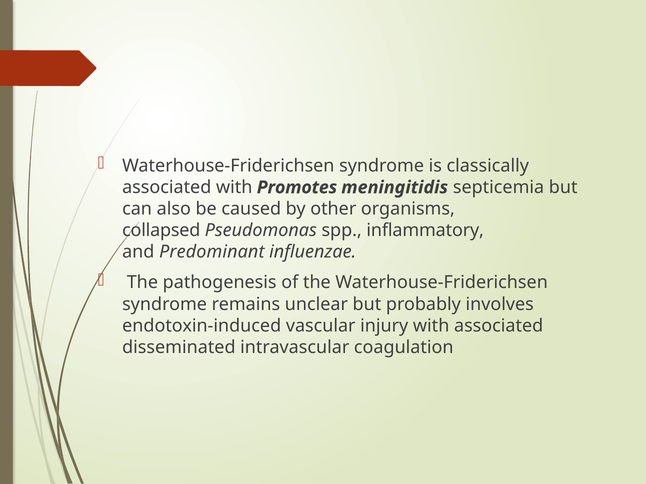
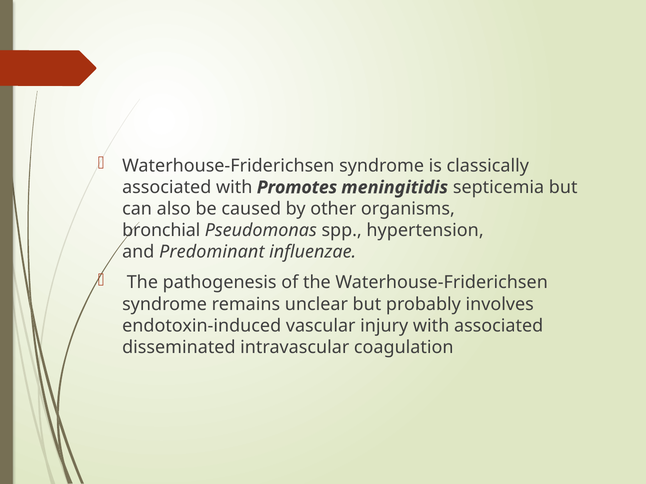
collapsed: collapsed -> bronchial (161, 231)
inflammatory: inflammatory -> hypertension (425, 231)
